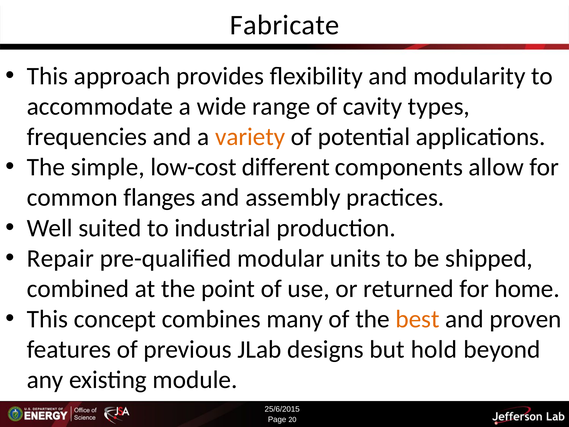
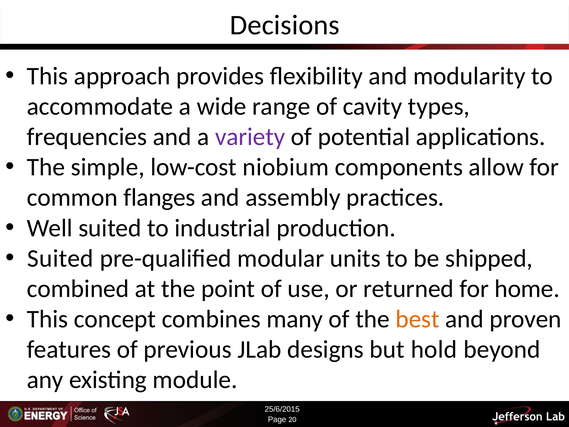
Fabricate: Fabricate -> Decisions (285, 25)
variety colour: orange -> purple (250, 137)
different: different -> niobium (286, 167)
Repair: Repair -> Suited (60, 258)
